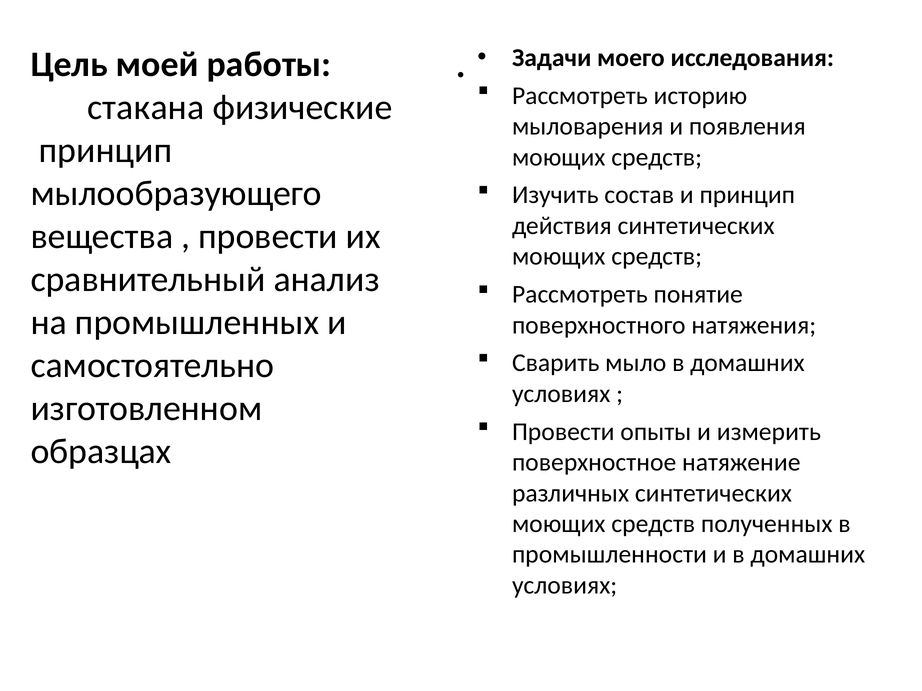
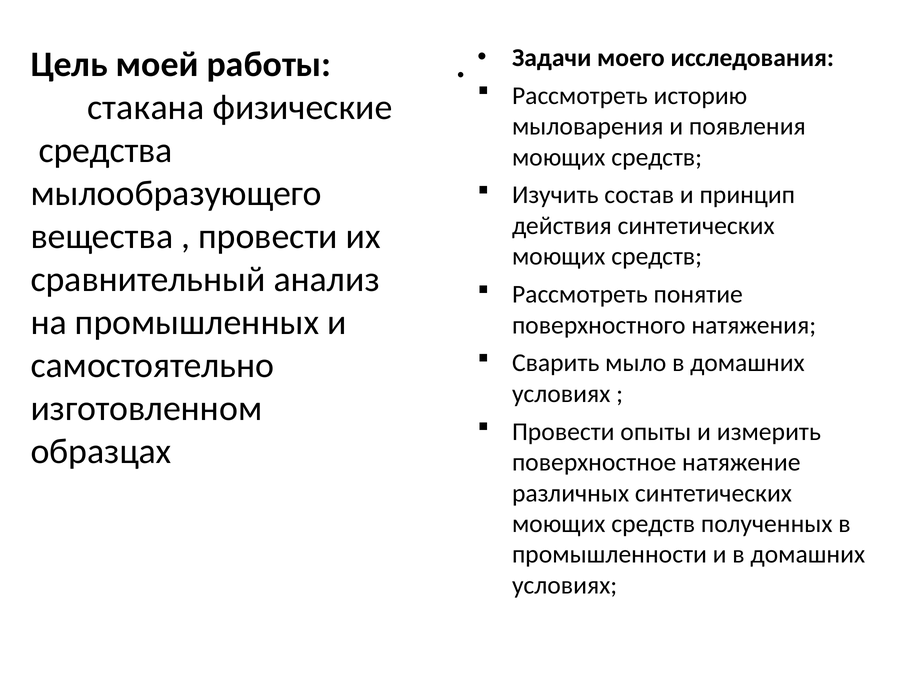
принцип: принцип -> средства (106, 151)
